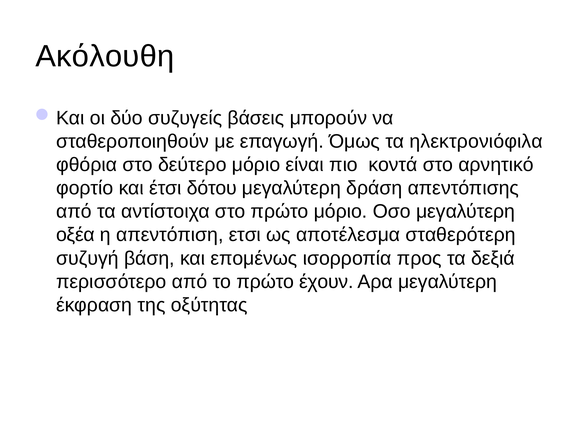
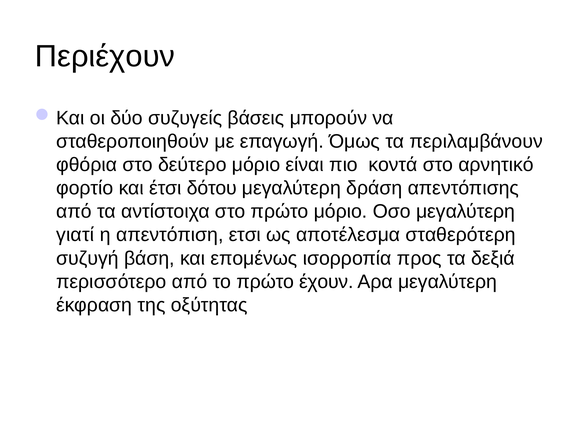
Ακόλουθη: Ακόλουθη -> Περιέχουν (105, 56)
ηλεκτρονιόφιλα: ηλεκτρονιόφιλα -> περιλαμβάνουν (476, 141)
οξέα: οξέα -> γιατί (75, 235)
